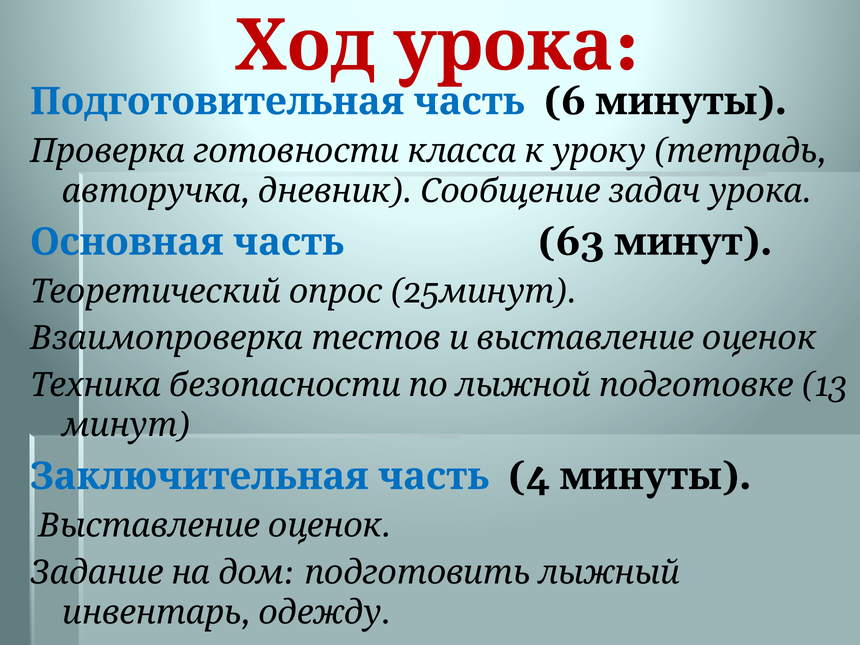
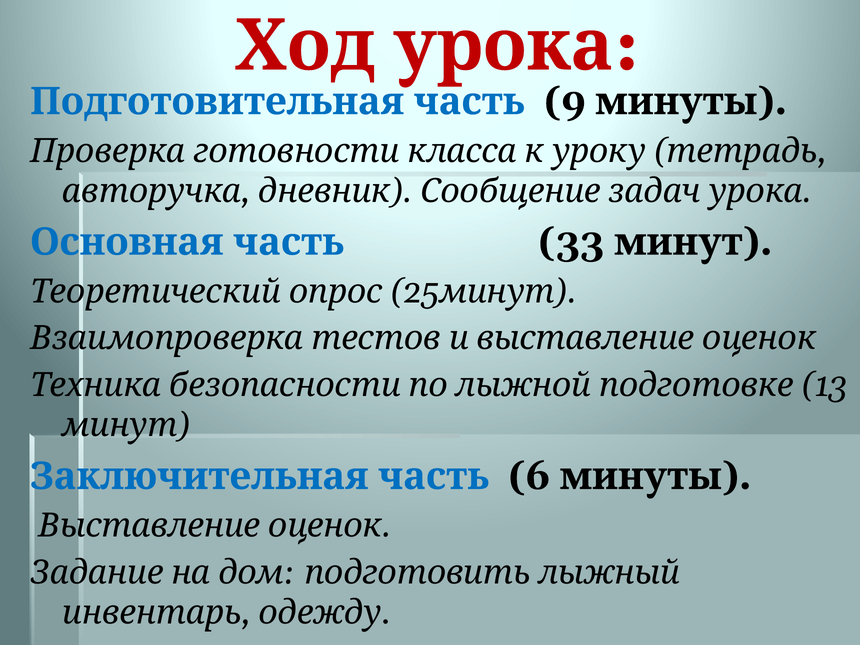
6: 6 -> 9 (565, 102)
63: 63 -> 33 (571, 242)
4: 4 -> 6 (530, 476)
